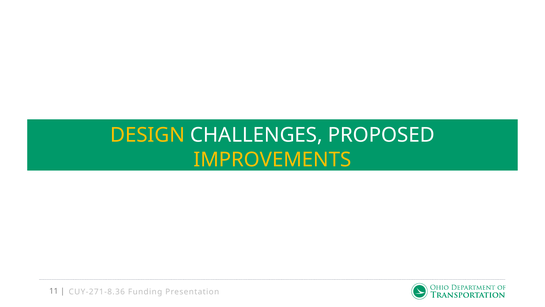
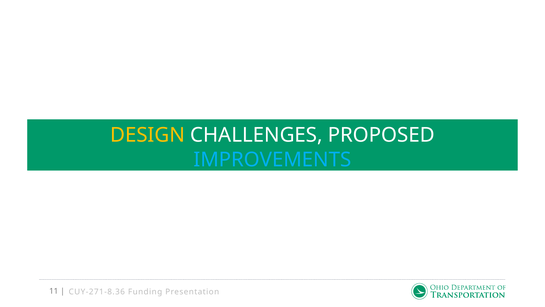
IMPROVEMENTS colour: yellow -> light blue (272, 159)
